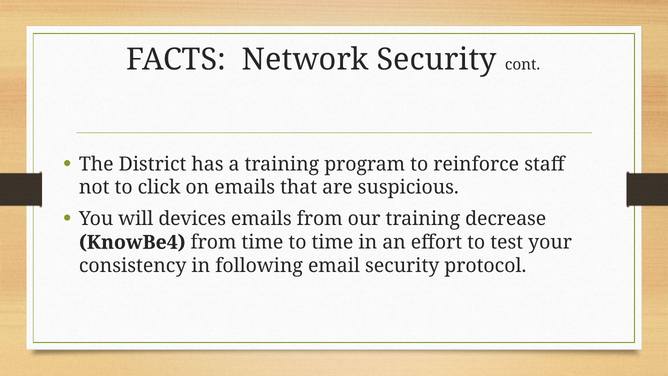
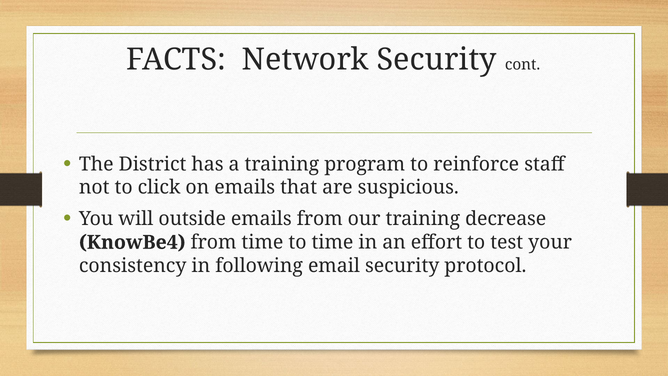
devices: devices -> outside (192, 219)
